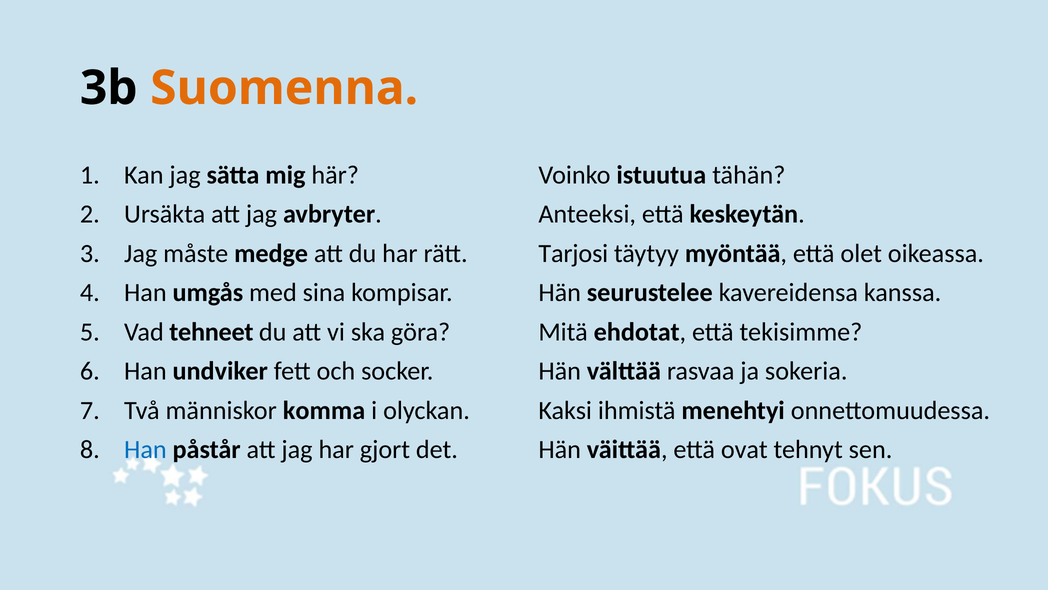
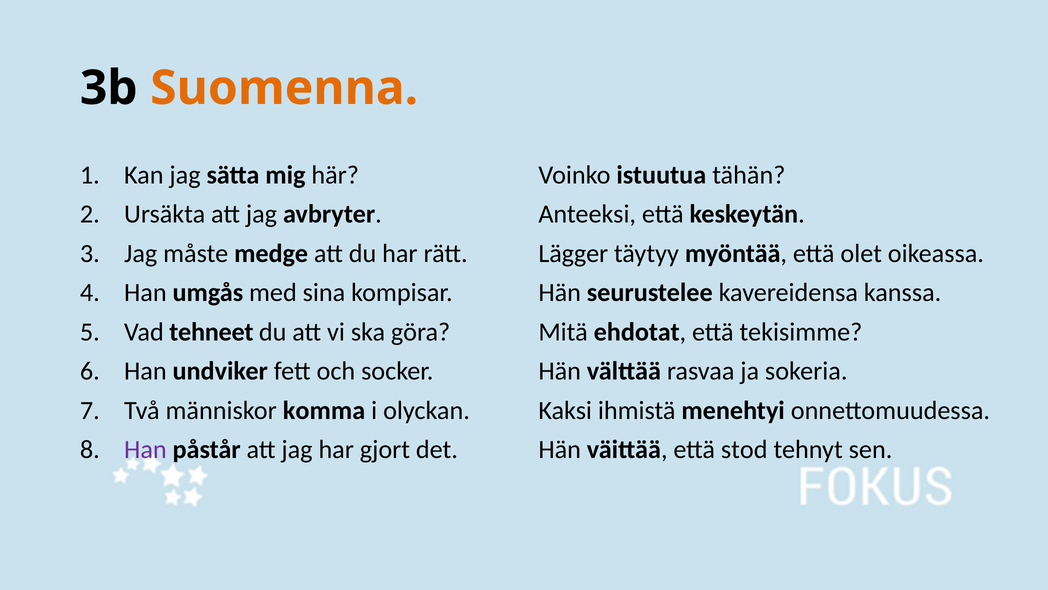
Tarjosi: Tarjosi -> Lägger (573, 253)
Han colour: blue -> purple (145, 449)
ovat: ovat -> stod (744, 449)
